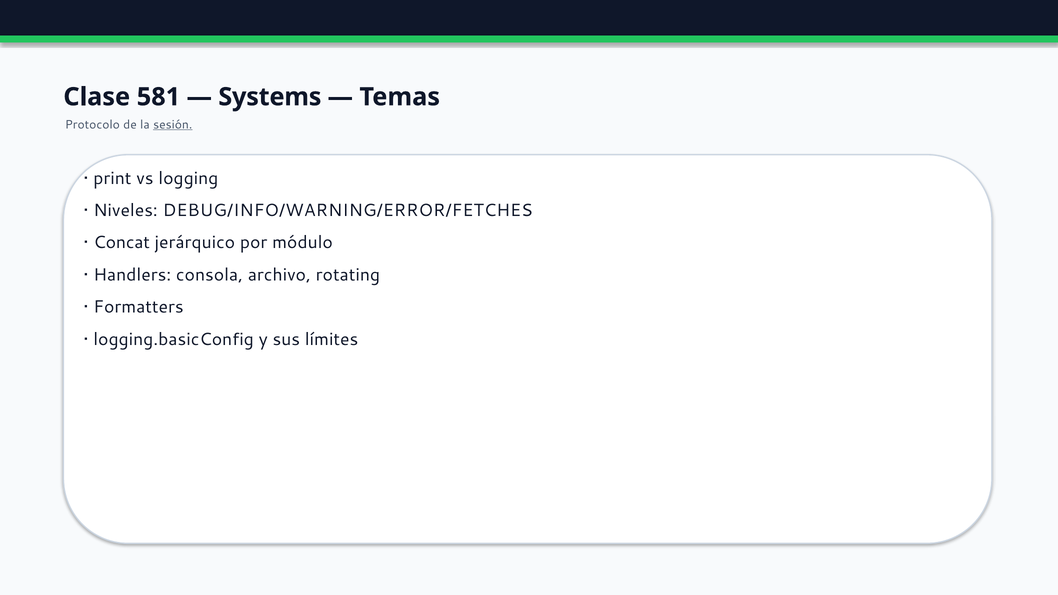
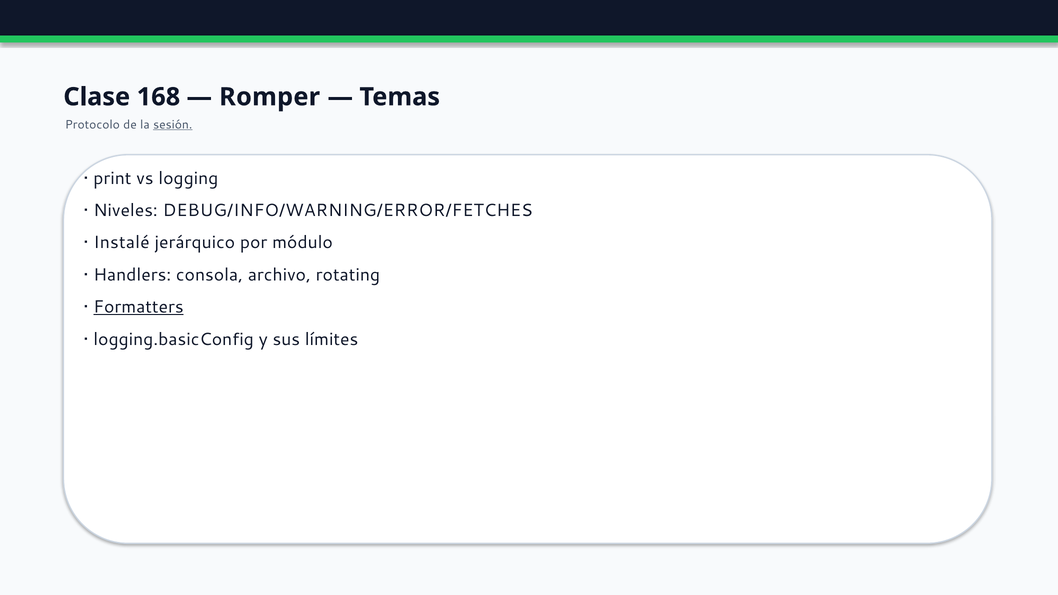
581: 581 -> 168 (158, 97)
Systems: Systems -> Romper (270, 97)
Concat: Concat -> Instalé (122, 243)
Formatters underline: none -> present (138, 307)
